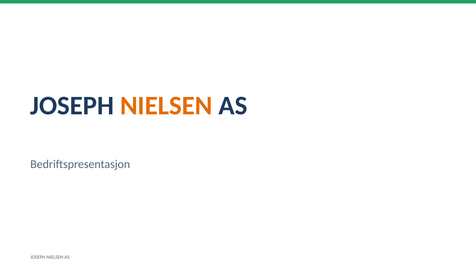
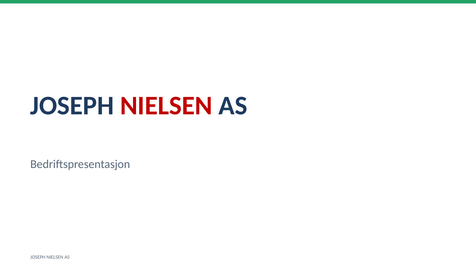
NIELSEN colour: orange -> red (166, 106)
